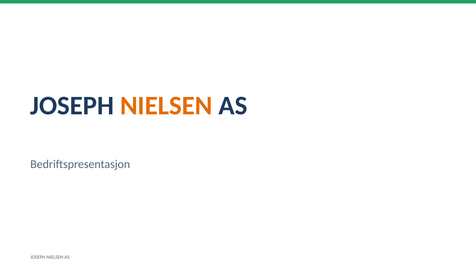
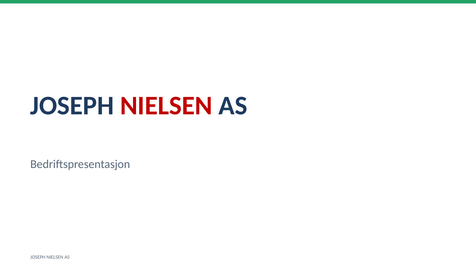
NIELSEN colour: orange -> red (166, 106)
